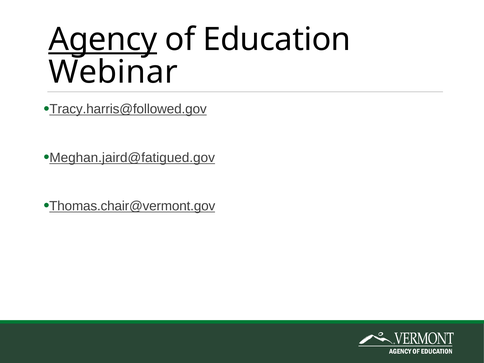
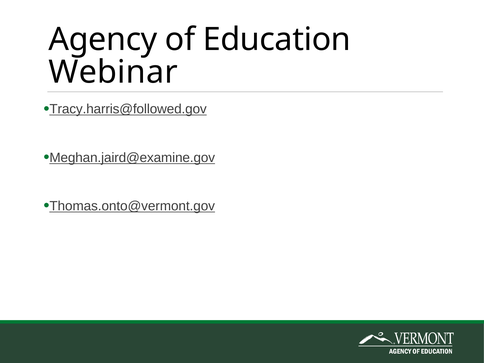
Agency underline: present -> none (103, 39)
Meghan.jaird@fatigued.gov: Meghan.jaird@fatigued.gov -> Meghan.jaird@examine.gov (132, 158)
Thomas.chair@vermont.gov: Thomas.chair@vermont.gov -> Thomas.onto@vermont.gov (132, 206)
